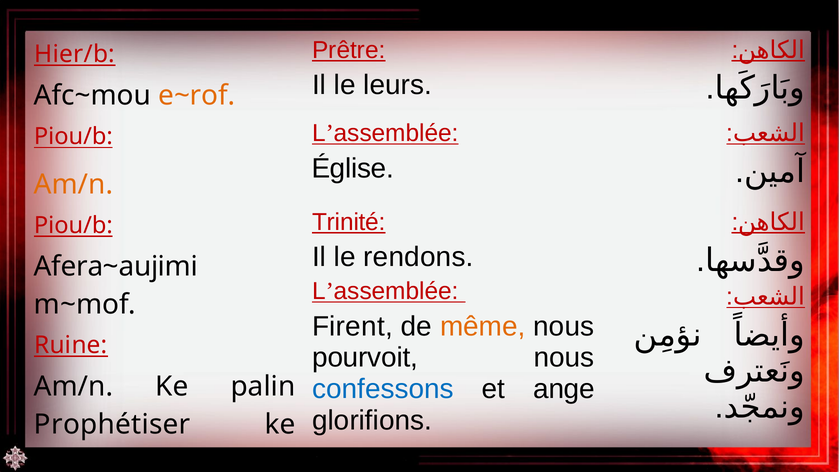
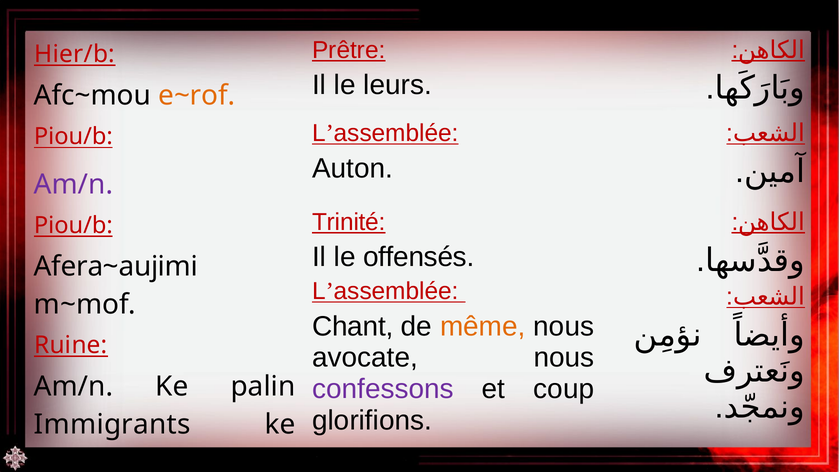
Église: Église -> Auton (353, 168)
Am/n colour: orange -> purple (74, 184)
rendons: rendons -> offensés (419, 257)
Firent: Firent -> Chant (353, 326)
pourvoit: pourvoit -> avocate (365, 358)
confessons colour: blue -> purple (383, 389)
ange: ange -> coup (564, 389)
Prophétiser: Prophétiser -> Immigrants (112, 424)
